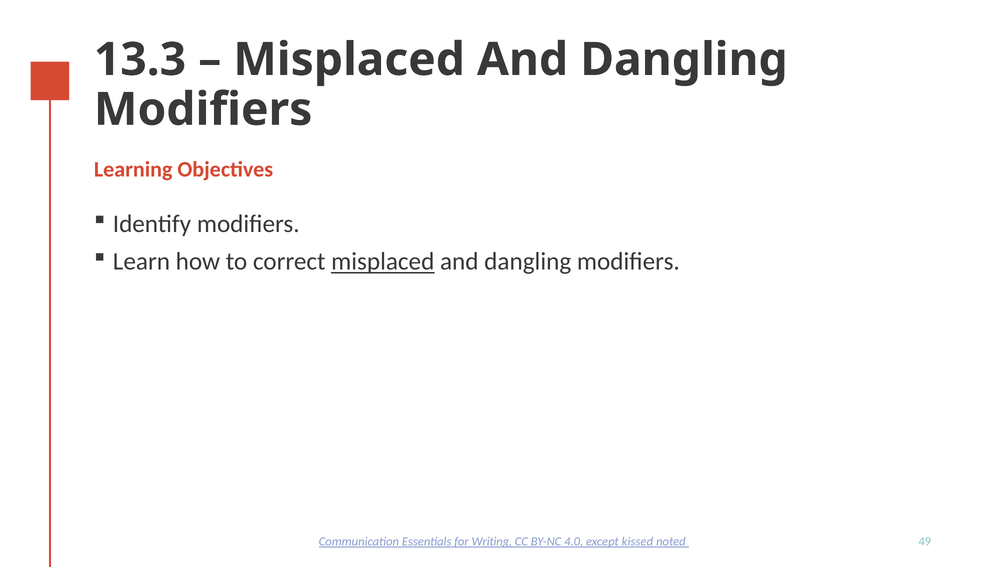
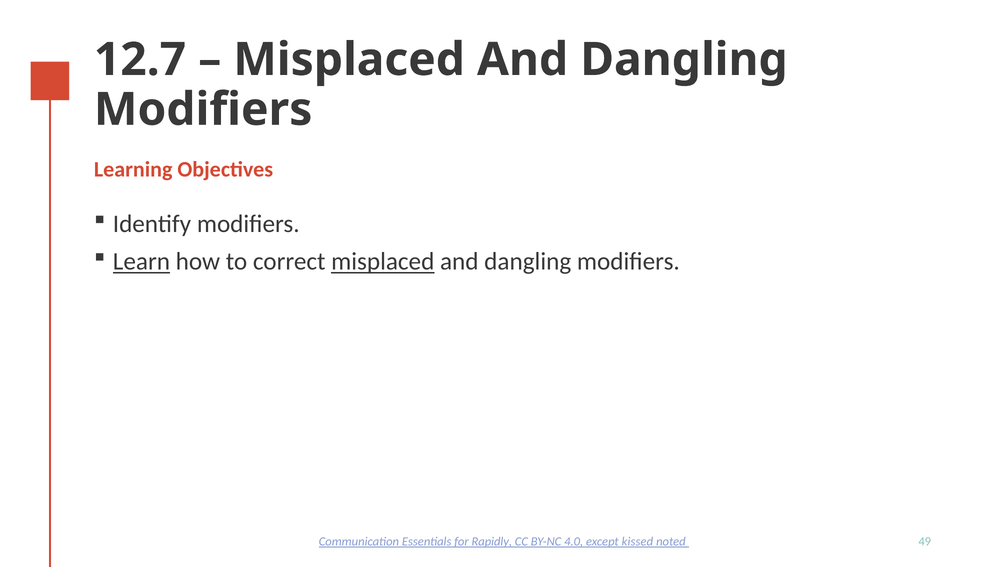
13.3: 13.3 -> 12.7 (140, 60)
Learn underline: none -> present (141, 262)
Writing: Writing -> Rapidly (492, 541)
